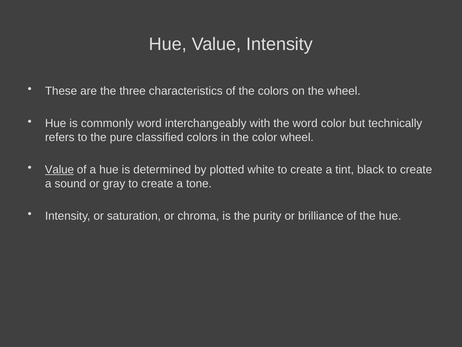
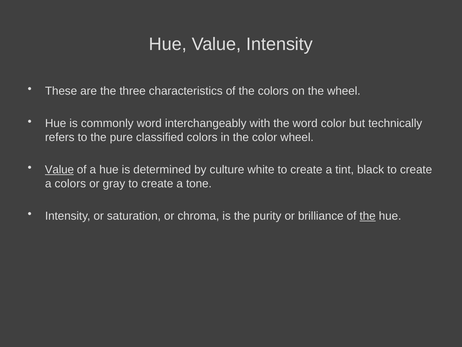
plotted: plotted -> culture (227, 169)
a sound: sound -> colors (70, 183)
the underline: none -> present (368, 216)
